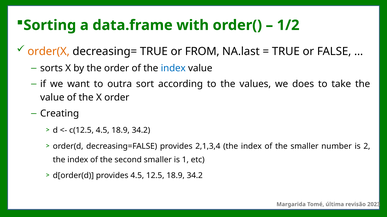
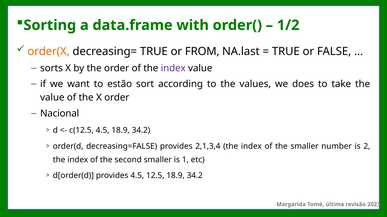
index colour: blue -> purple (173, 68)
outra: outra -> estão (120, 84)
Creating: Creating -> Nacional (60, 114)
